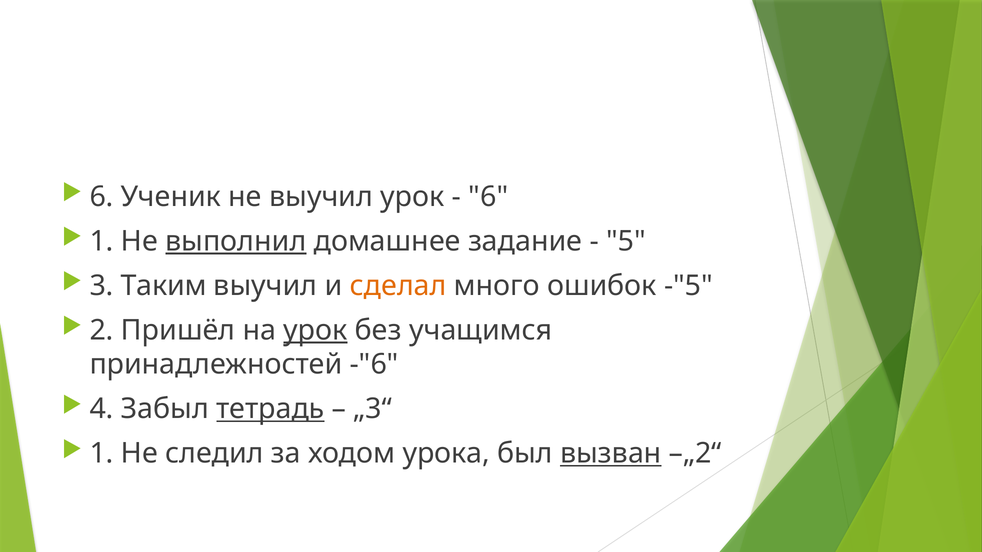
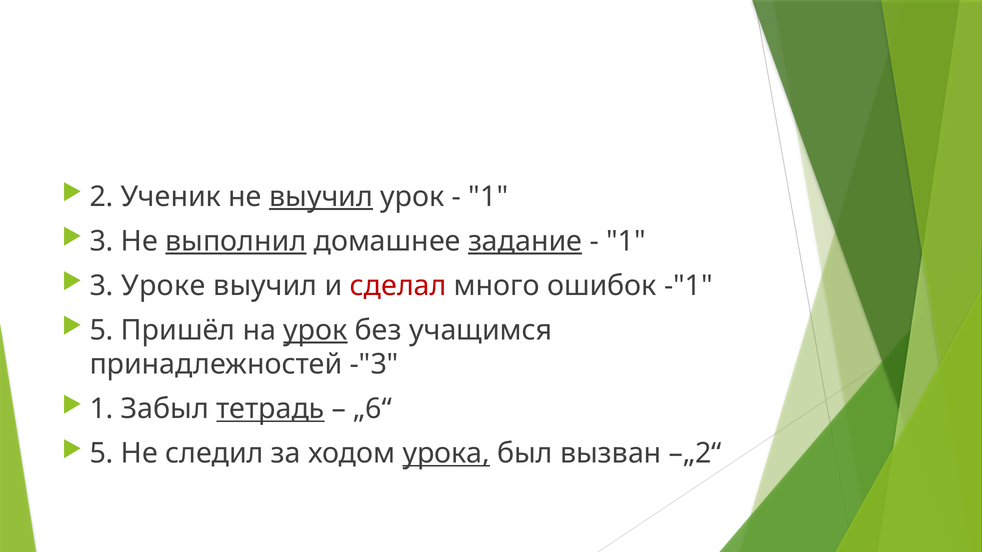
6: 6 -> 2 (102, 197)
выучил underline: none -> present (321, 197)
6: 6 -> 1 (488, 197)
1: 1 -> 3 (102, 241)
задание underline: none -> present (525, 241)
5: 5 -> 1 (626, 241)
Таким: Таким -> Уроке (163, 286)
сделал colour: orange -> red (398, 286)
-"5: -"5 -> -"1 (688, 286)
2: 2 -> 5 (102, 330)
-"6: -"6 -> -"3 (374, 365)
4: 4 -> 1 (102, 409)
„3“: „3“ -> „6“ (373, 409)
1: 1 -> 5 (102, 454)
урока underline: none -> present (446, 454)
вызван underline: present -> none (611, 454)
